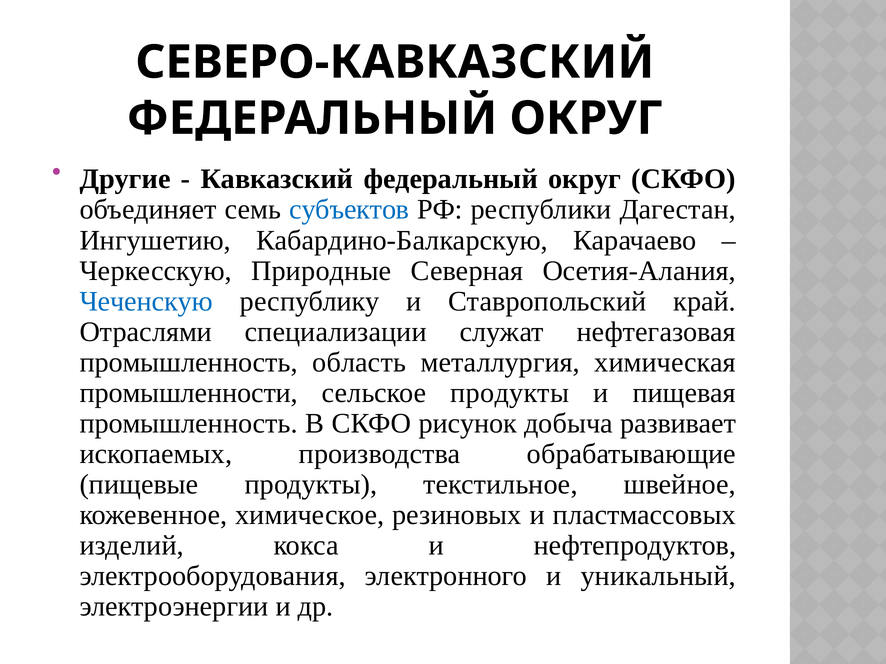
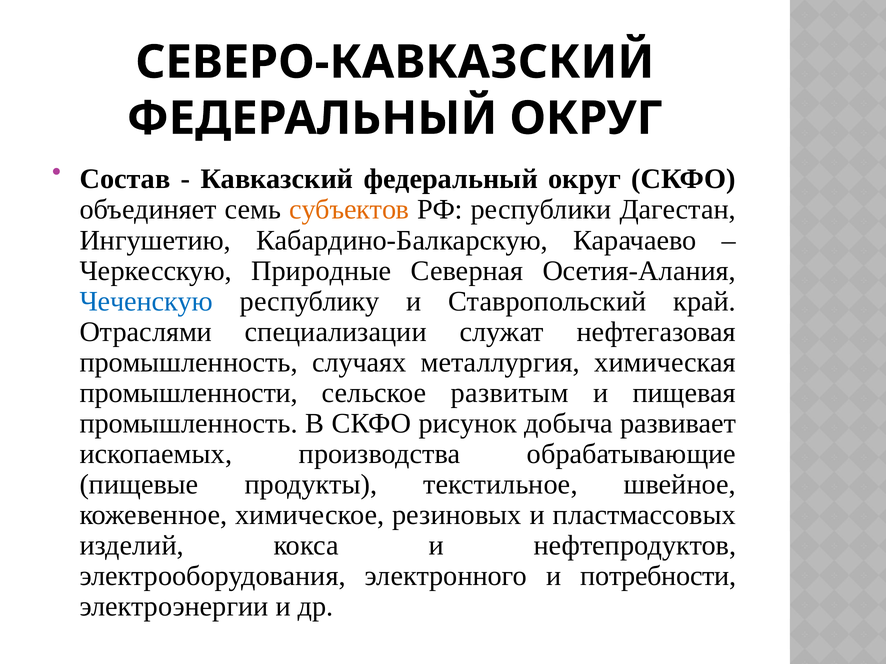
Другие: Другие -> Состав (125, 179)
субъектов colour: blue -> orange (349, 210)
область: область -> случаях (359, 363)
сельское продукты: продукты -> развитым (510, 393)
уникальный: уникальный -> потребности (658, 577)
